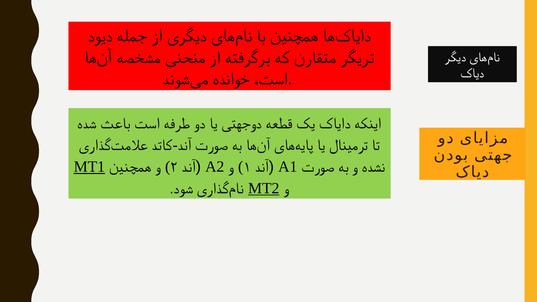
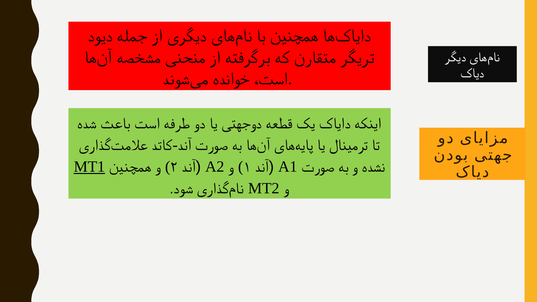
MT2 underline: present -> none (264, 188)
